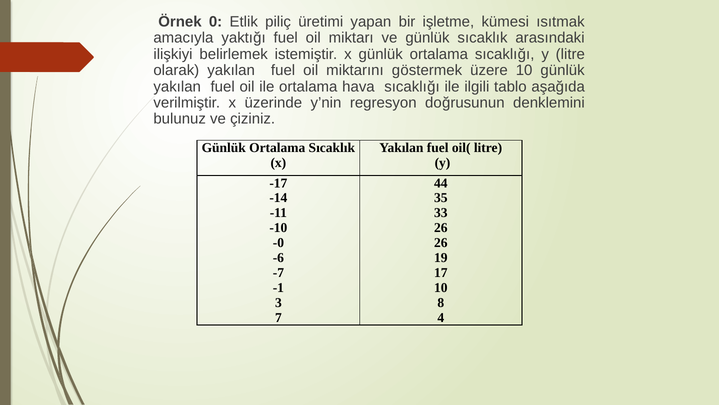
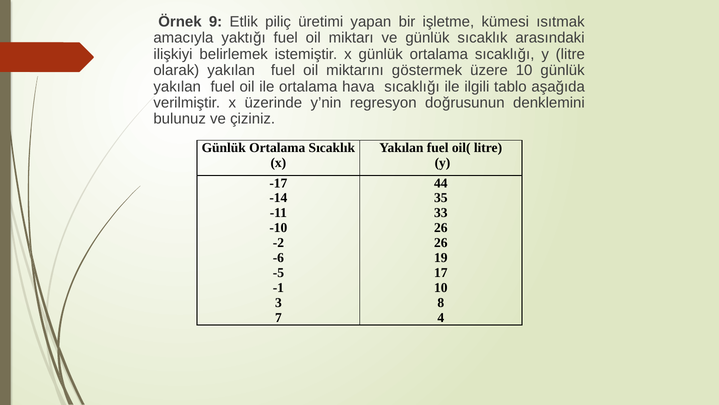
0: 0 -> 9 (216, 22)
-0: -0 -> -2 (278, 243)
-7: -7 -> -5 (278, 272)
